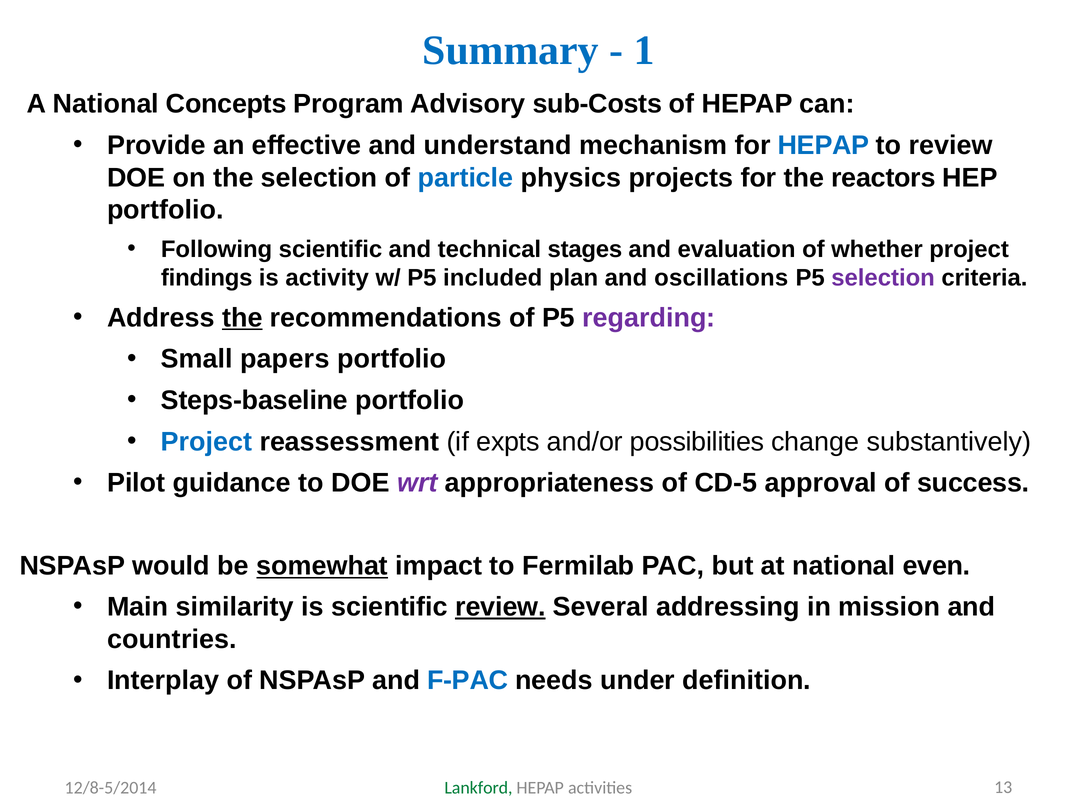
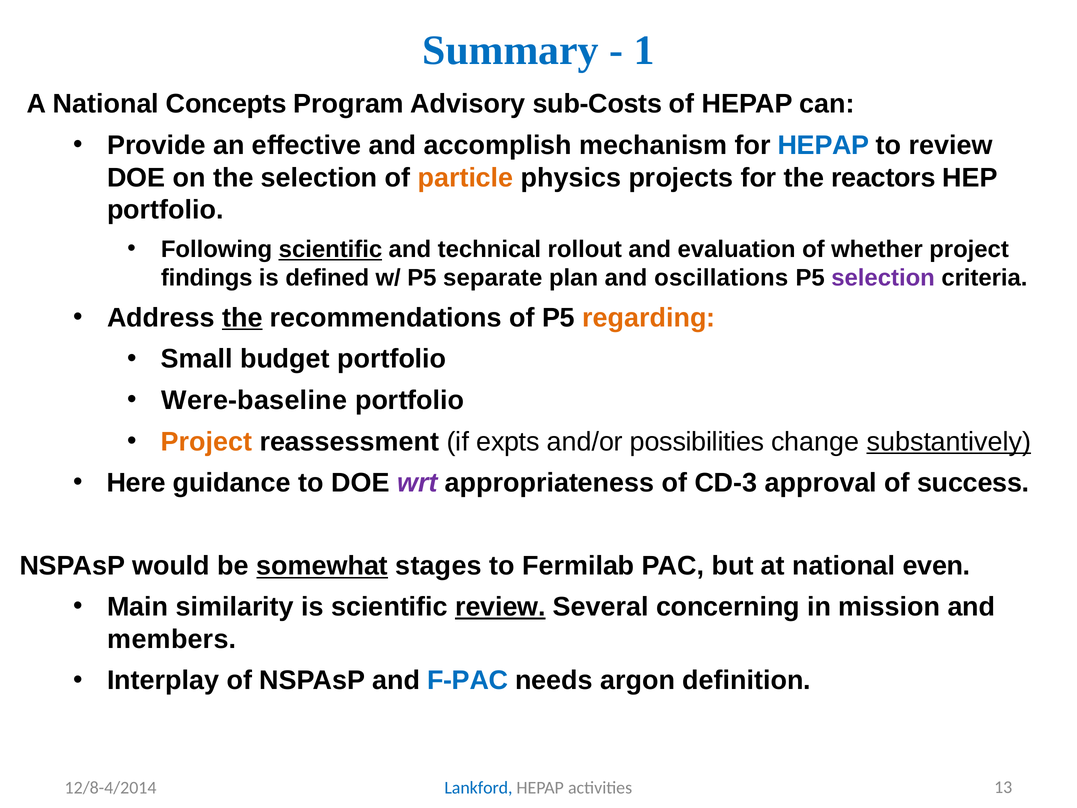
understand: understand -> accomplish (498, 145)
particle colour: blue -> orange (466, 178)
scientific underline: none -> present (330, 249)
stages: stages -> rollout (585, 249)
activity: activity -> defined (327, 278)
included: included -> separate (493, 278)
regarding colour: purple -> orange (649, 318)
papers: papers -> budget (285, 359)
Steps-baseline: Steps-baseline -> Were-baseline (254, 400)
Project colour: blue -> orange (207, 442)
substantively underline: none -> present (949, 442)
Pilot: Pilot -> Here (136, 483)
CD-5: CD-5 -> CD-3 (726, 483)
impact: impact -> stages (439, 565)
addressing: addressing -> concerning (728, 607)
countries: countries -> members (172, 639)
under: under -> argon (638, 680)
12/8-5/2014: 12/8-5/2014 -> 12/8-4/2014 (111, 787)
Lankford colour: green -> blue (478, 787)
